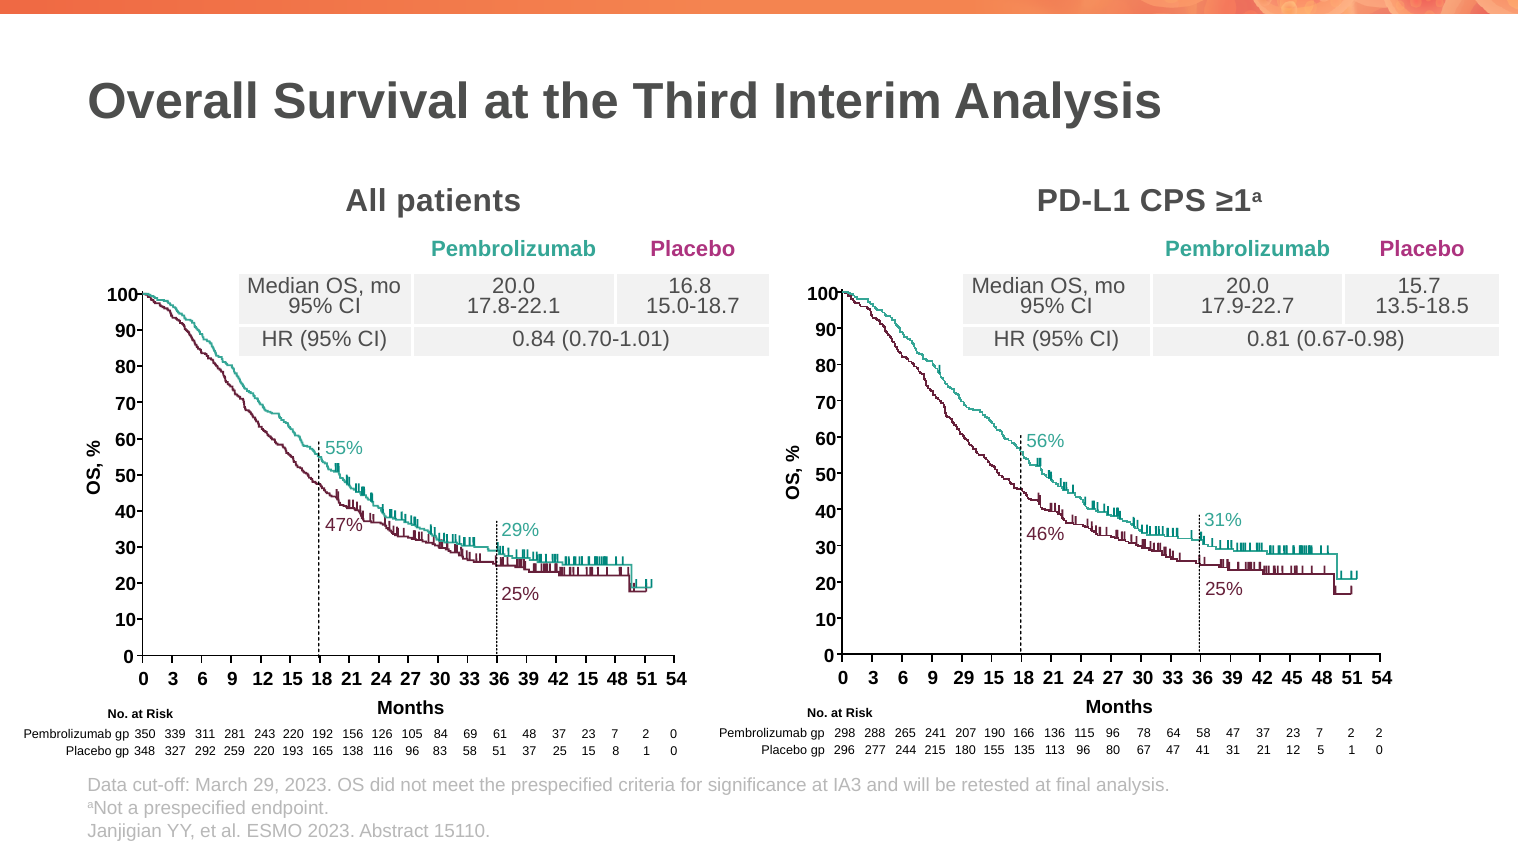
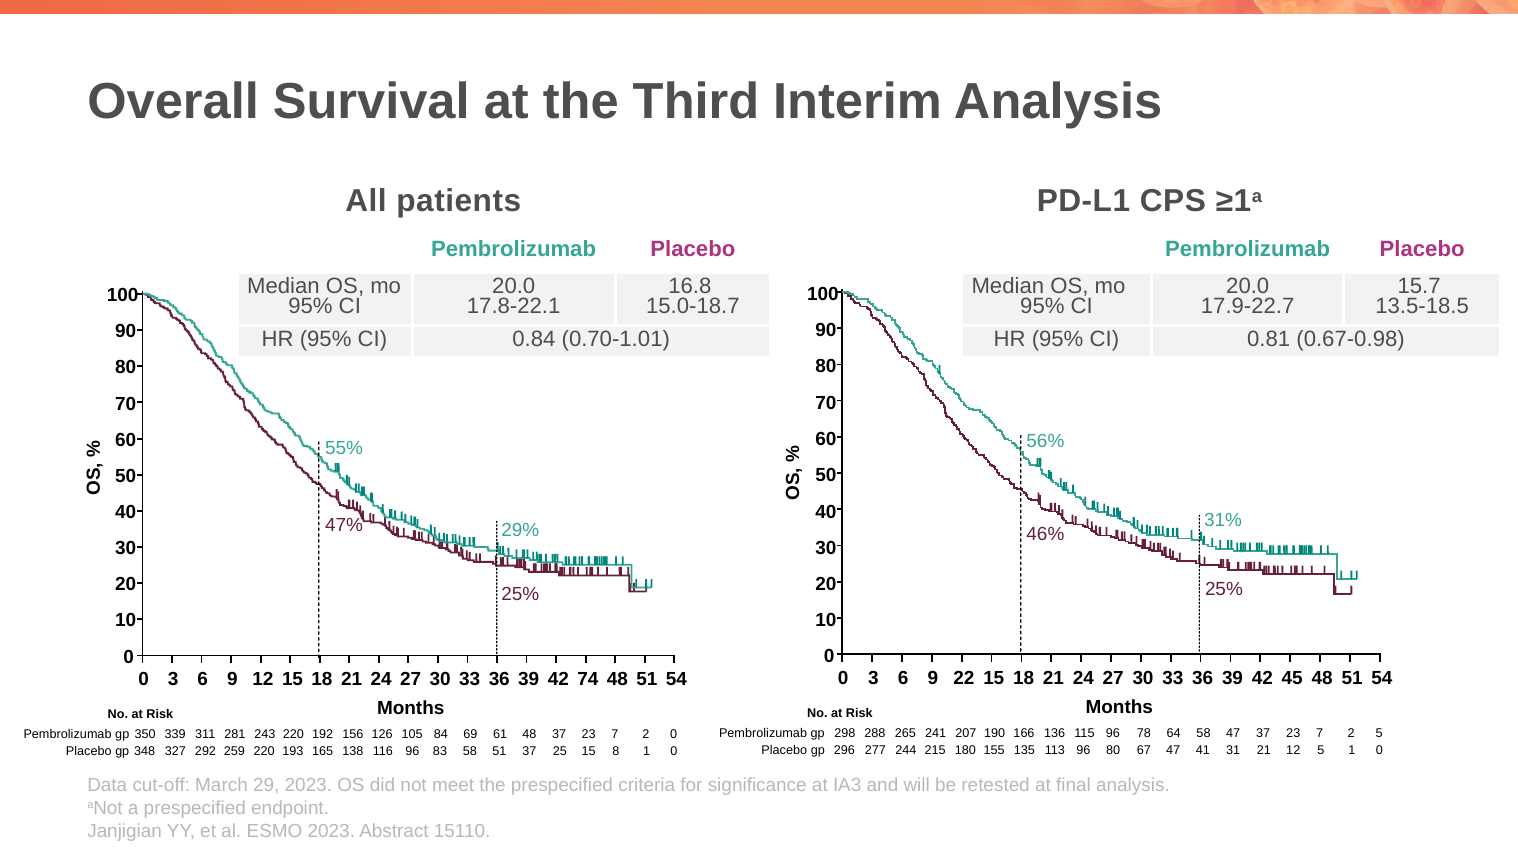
9 29: 29 -> 22 (964, 678)
42 15: 15 -> 74 (588, 679)
2 2: 2 -> 5 (1379, 733)
